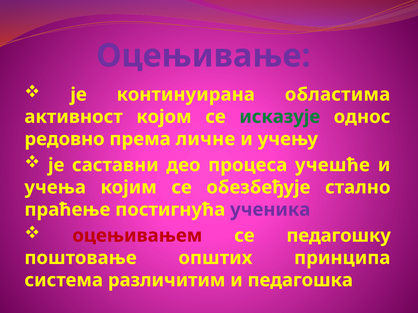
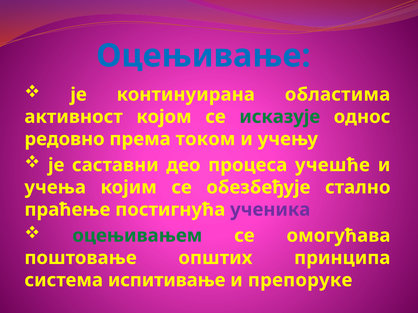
Оцењивање colour: purple -> blue (203, 56)
личне: личне -> током (205, 139)
оцењивањем colour: red -> green (137, 236)
педагошку: педагошку -> омогућава (338, 236)
различитим: различитим -> испитивање (167, 281)
педагошка: педагошка -> препоруке (300, 281)
